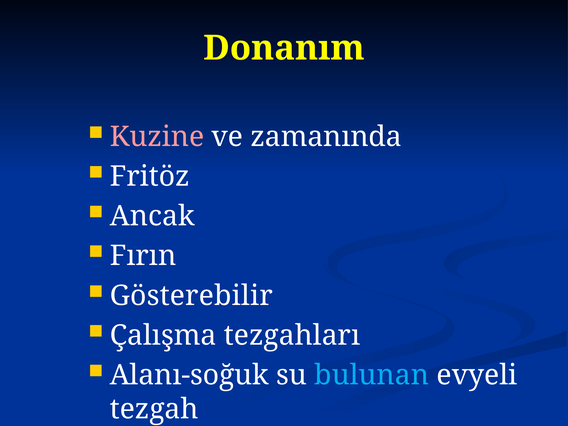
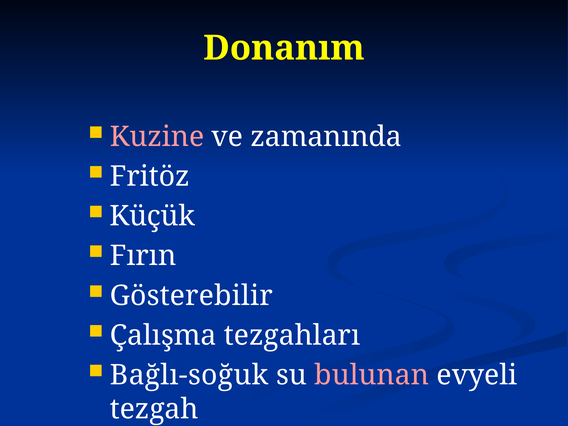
Ancak: Ancak -> Küçük (152, 216)
Alanı-soğuk: Alanı-soğuk -> Bağlı-soğuk (189, 375)
bulunan colour: light blue -> pink (372, 375)
